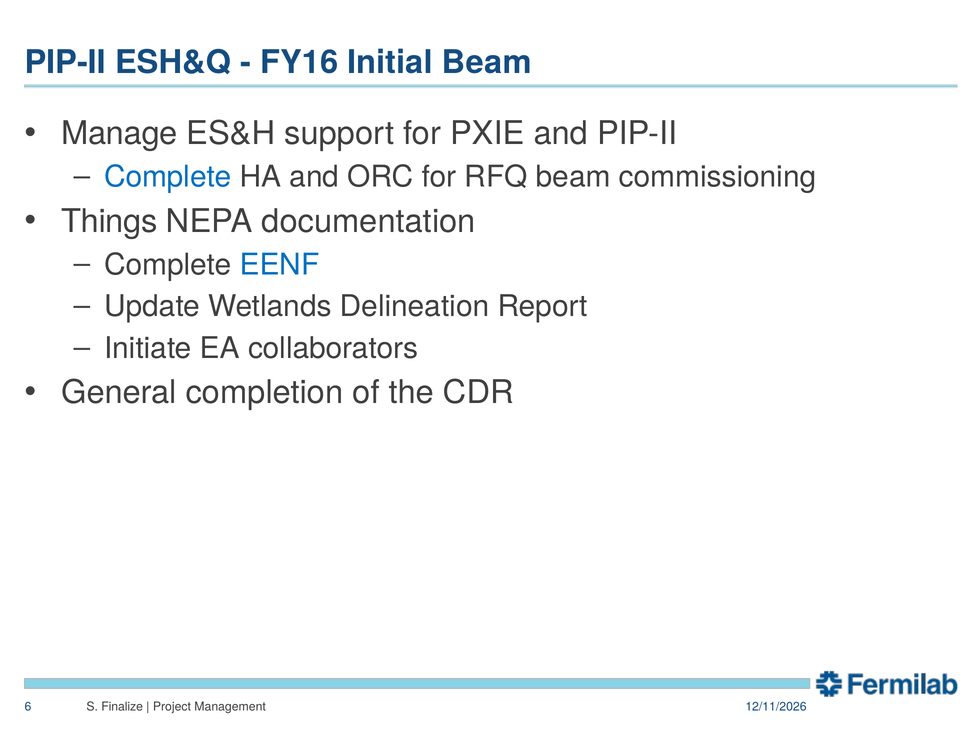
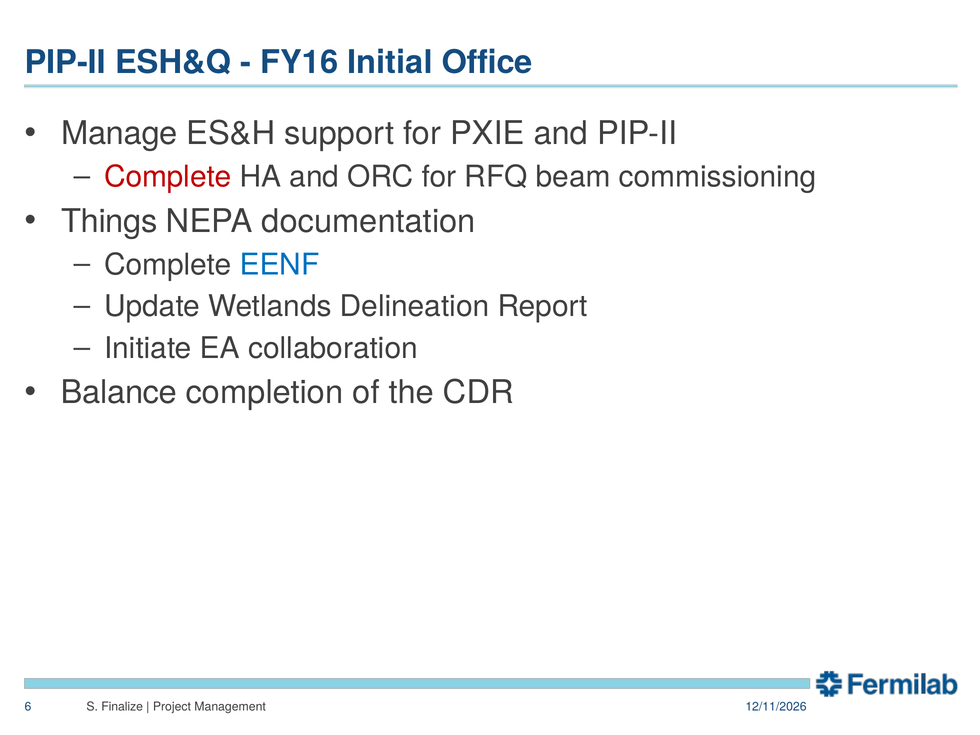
Initial Beam: Beam -> Office (487, 63)
Complete colour: blue -> red (168, 177)
collaborators: collaborators -> collaboration (333, 348)
General: General -> Balance (119, 393)
